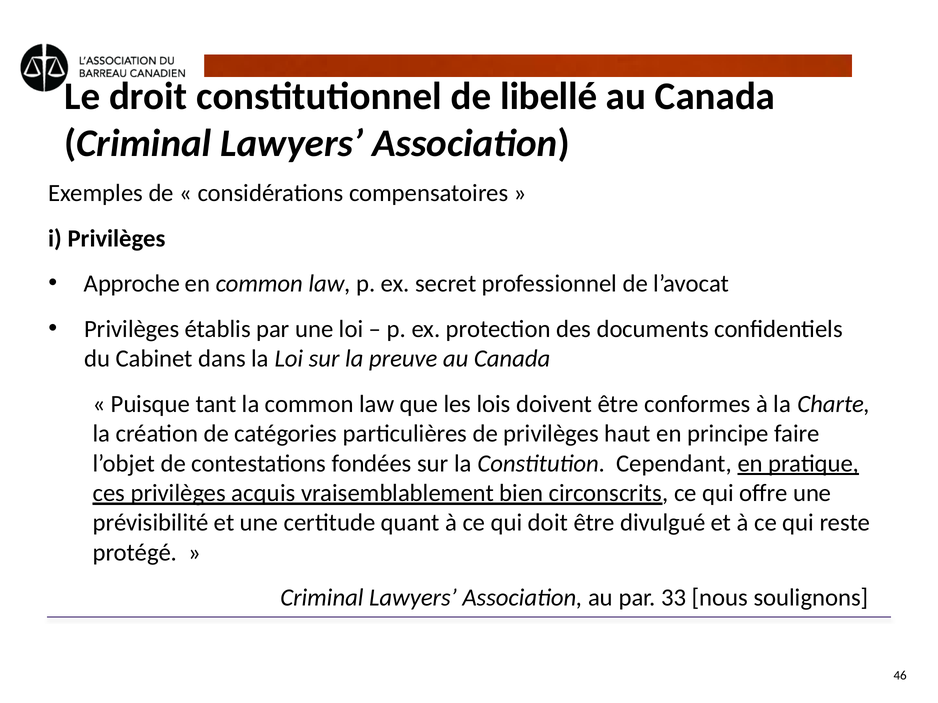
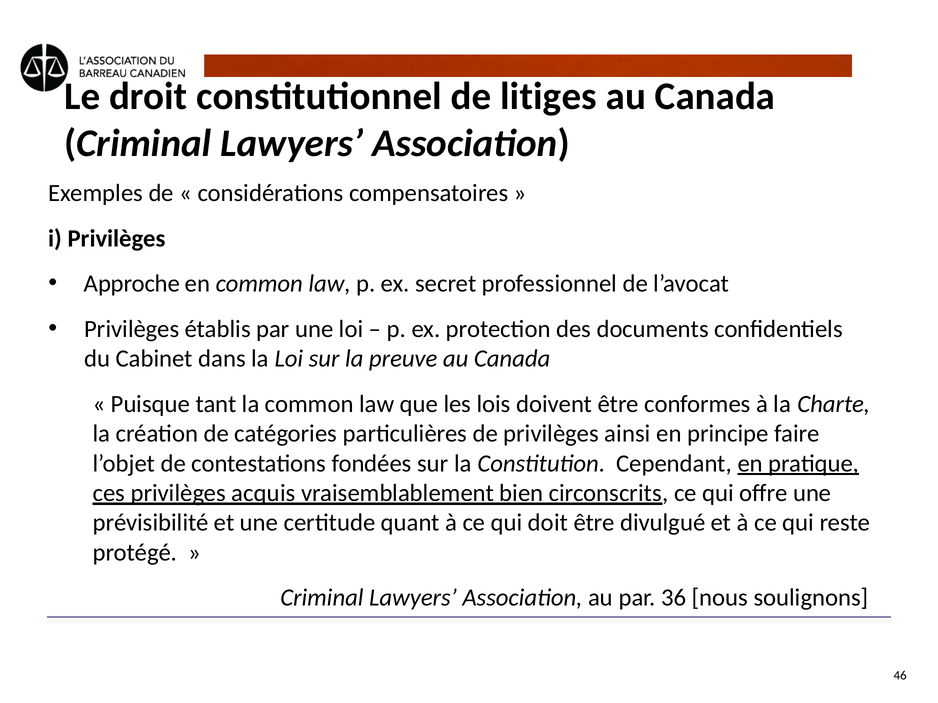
libellé: libellé -> litiges (549, 97)
haut: haut -> ainsi (627, 434)
33: 33 -> 36 (674, 598)
